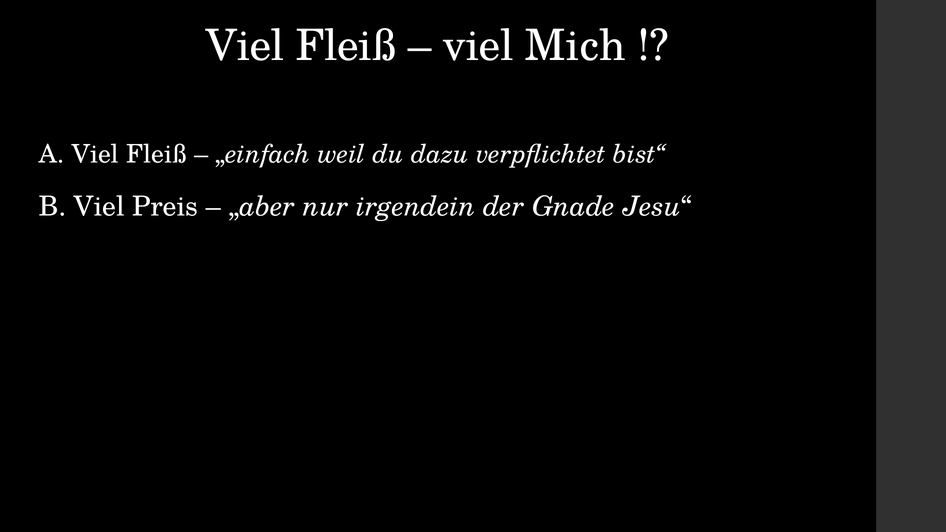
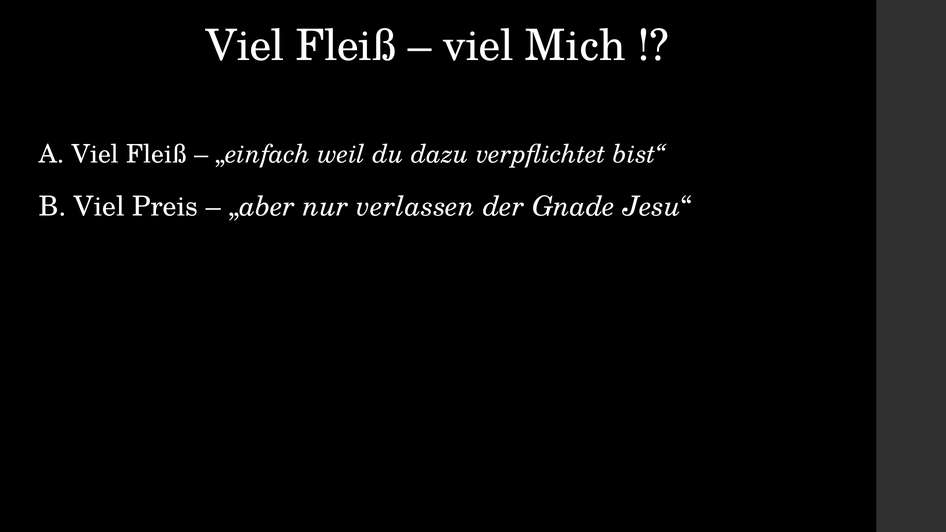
irgendein: irgendein -> verlassen (416, 207)
